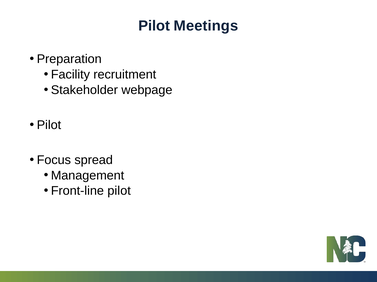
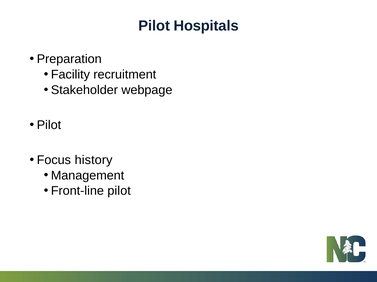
Meetings: Meetings -> Hospitals (206, 26)
spread: spread -> history (94, 160)
